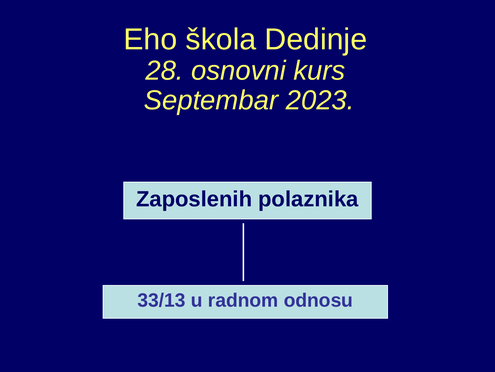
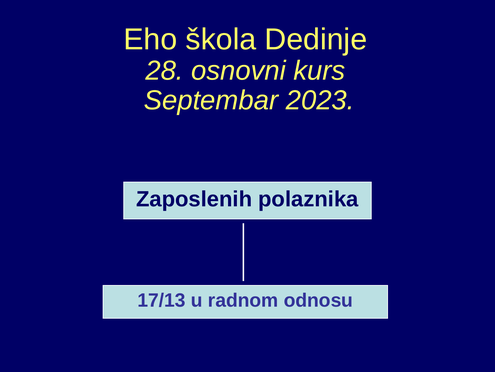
33/13: 33/13 -> 17/13 (162, 300)
